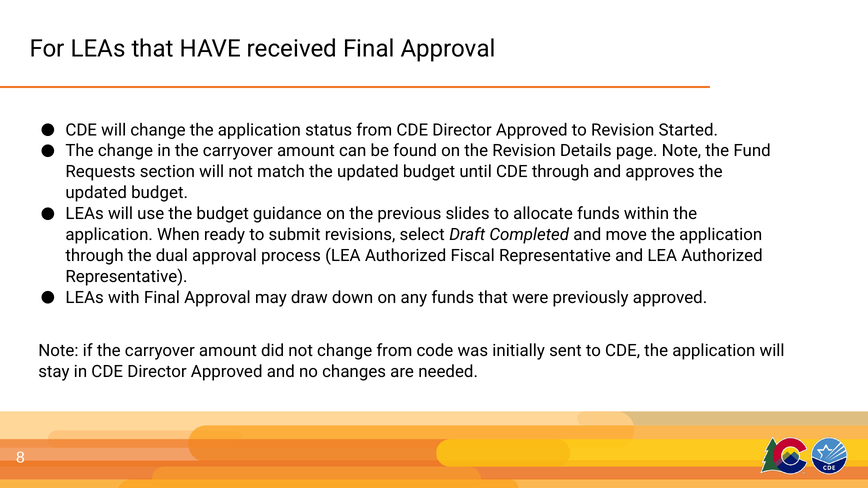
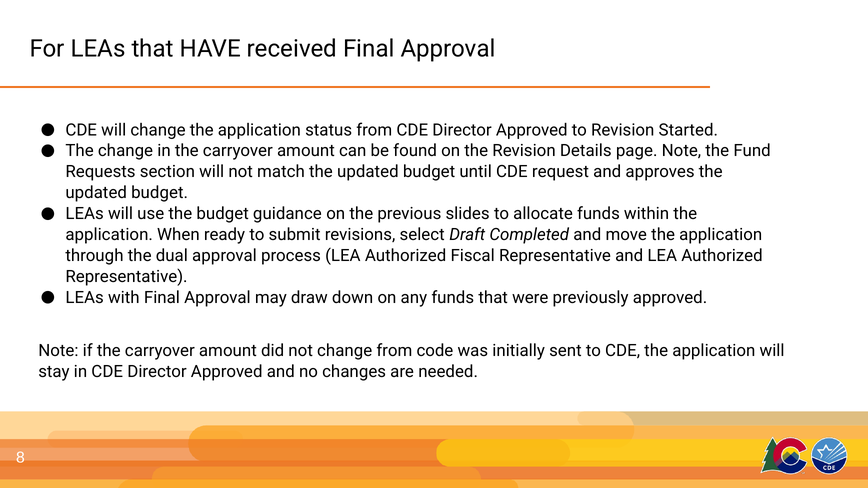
CDE through: through -> request (560, 172)
